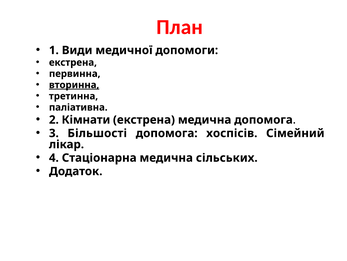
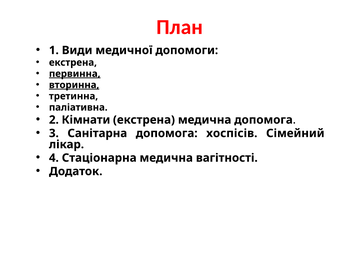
первинна underline: none -> present (75, 74)
Більшості: Більшості -> Санітарна (97, 133)
сільських: сільських -> вагітності (227, 157)
